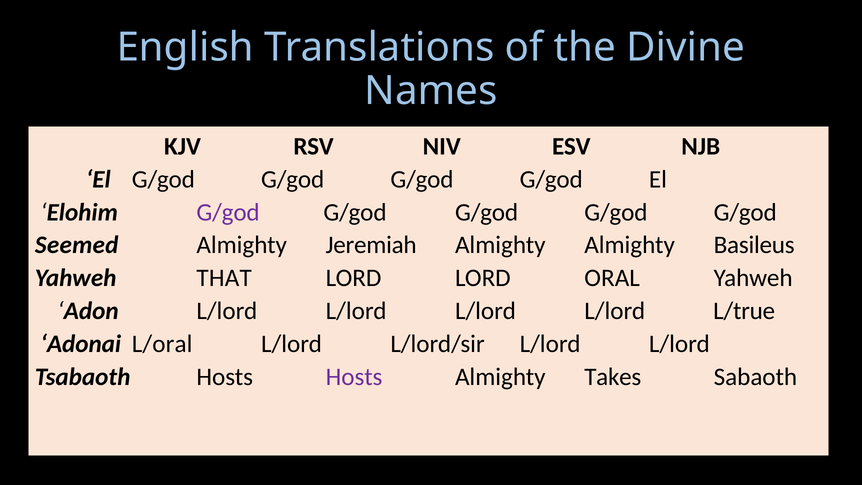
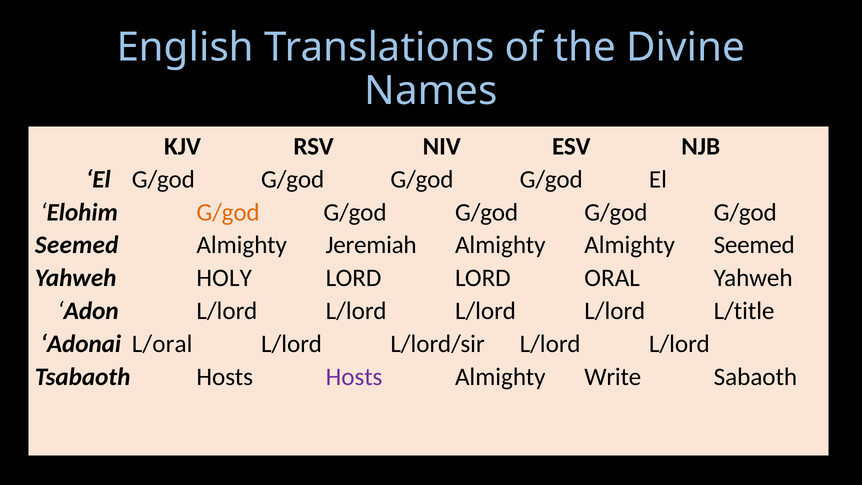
G/god colour: purple -> orange (228, 212)
Almighty Basileus: Basileus -> Seemed (754, 245)
THAT: THAT -> HOLY (224, 278)
L/true: L/true -> L/title (744, 311)
Takes: Takes -> Write (613, 377)
